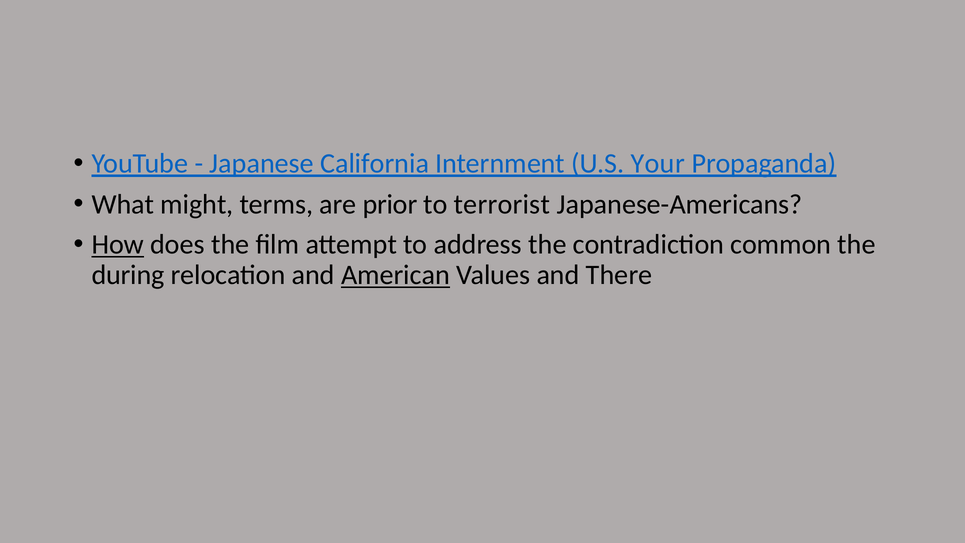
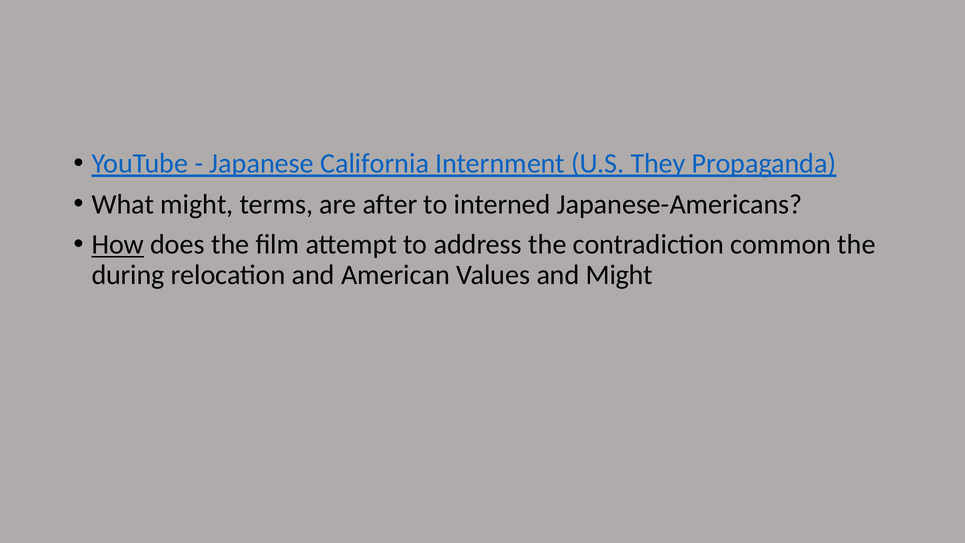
Your: Your -> They (658, 164)
prior: prior -> after (390, 204)
terrorist: terrorist -> interned (502, 204)
American underline: present -> none (395, 275)
and There: There -> Might (619, 275)
